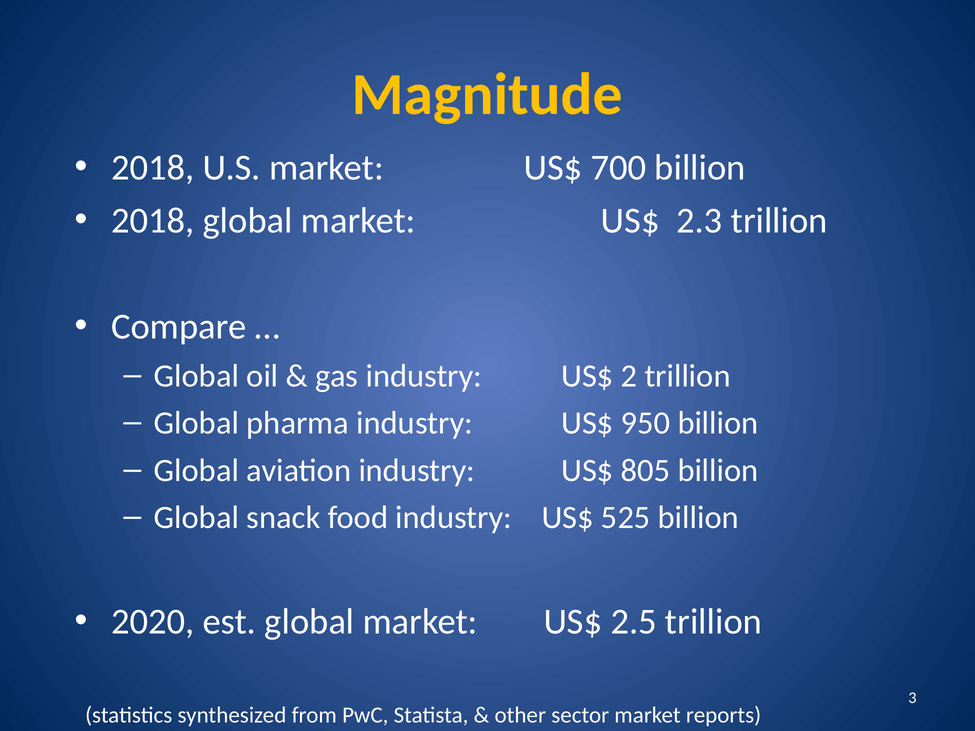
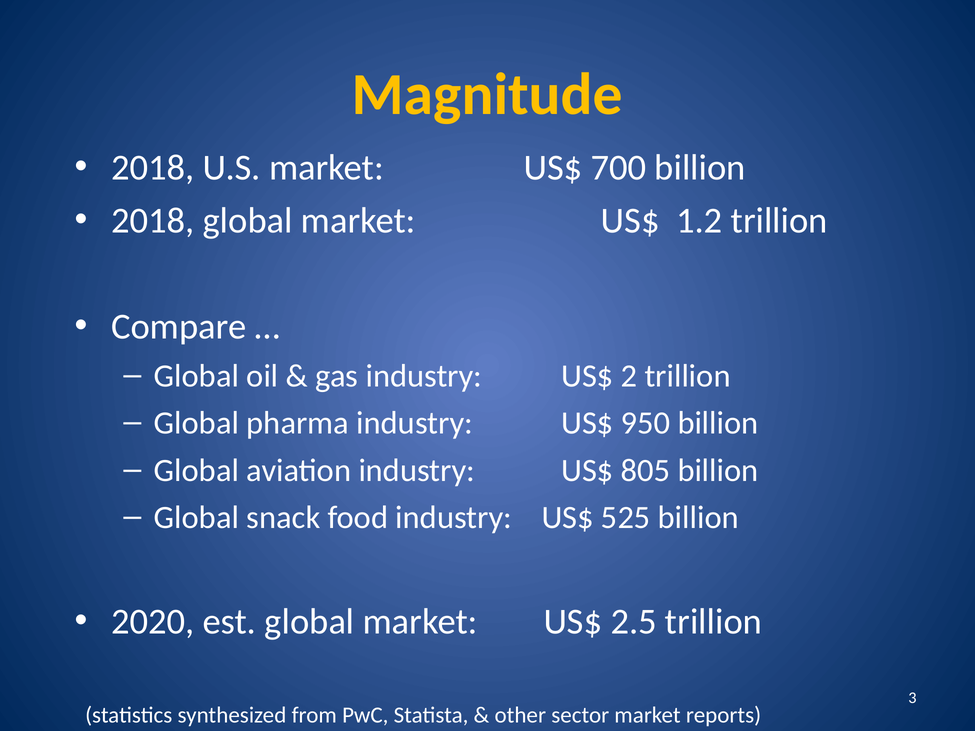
2.3: 2.3 -> 1.2 (699, 221)
